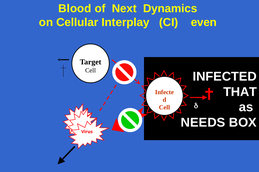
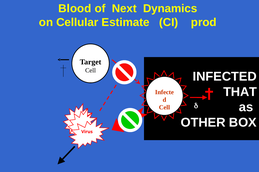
Interplay: Interplay -> Estimate (126, 22)
even: even -> prod (204, 22)
NEEDS: NEEDS -> OTHER (203, 123)
